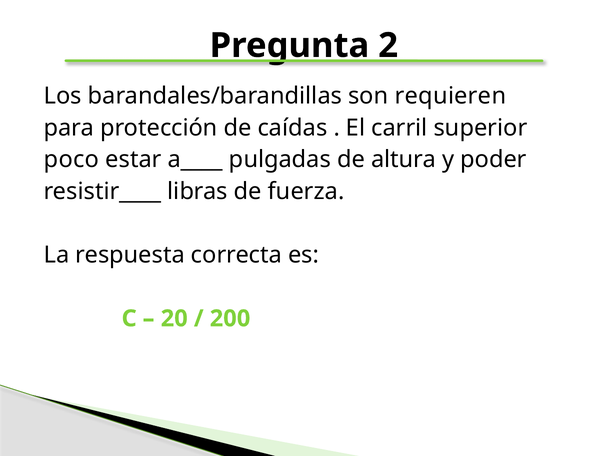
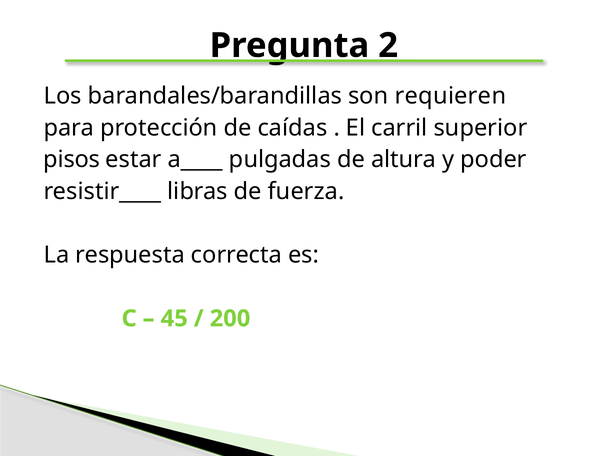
poco: poco -> pisos (72, 160)
20: 20 -> 45 (174, 319)
